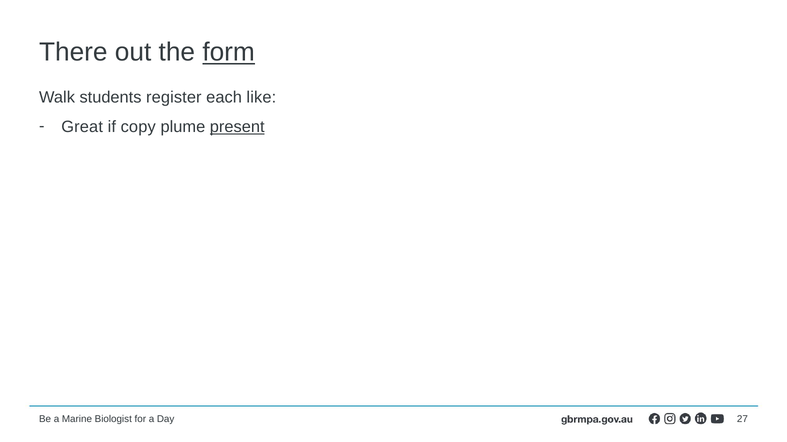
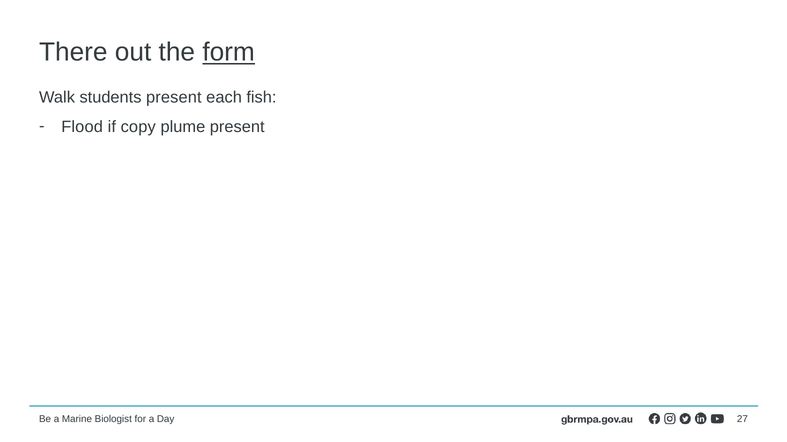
students register: register -> present (174, 98)
like: like -> fish (261, 98)
Great: Great -> Flood (82, 127)
present underline: present -> none (237, 127)
